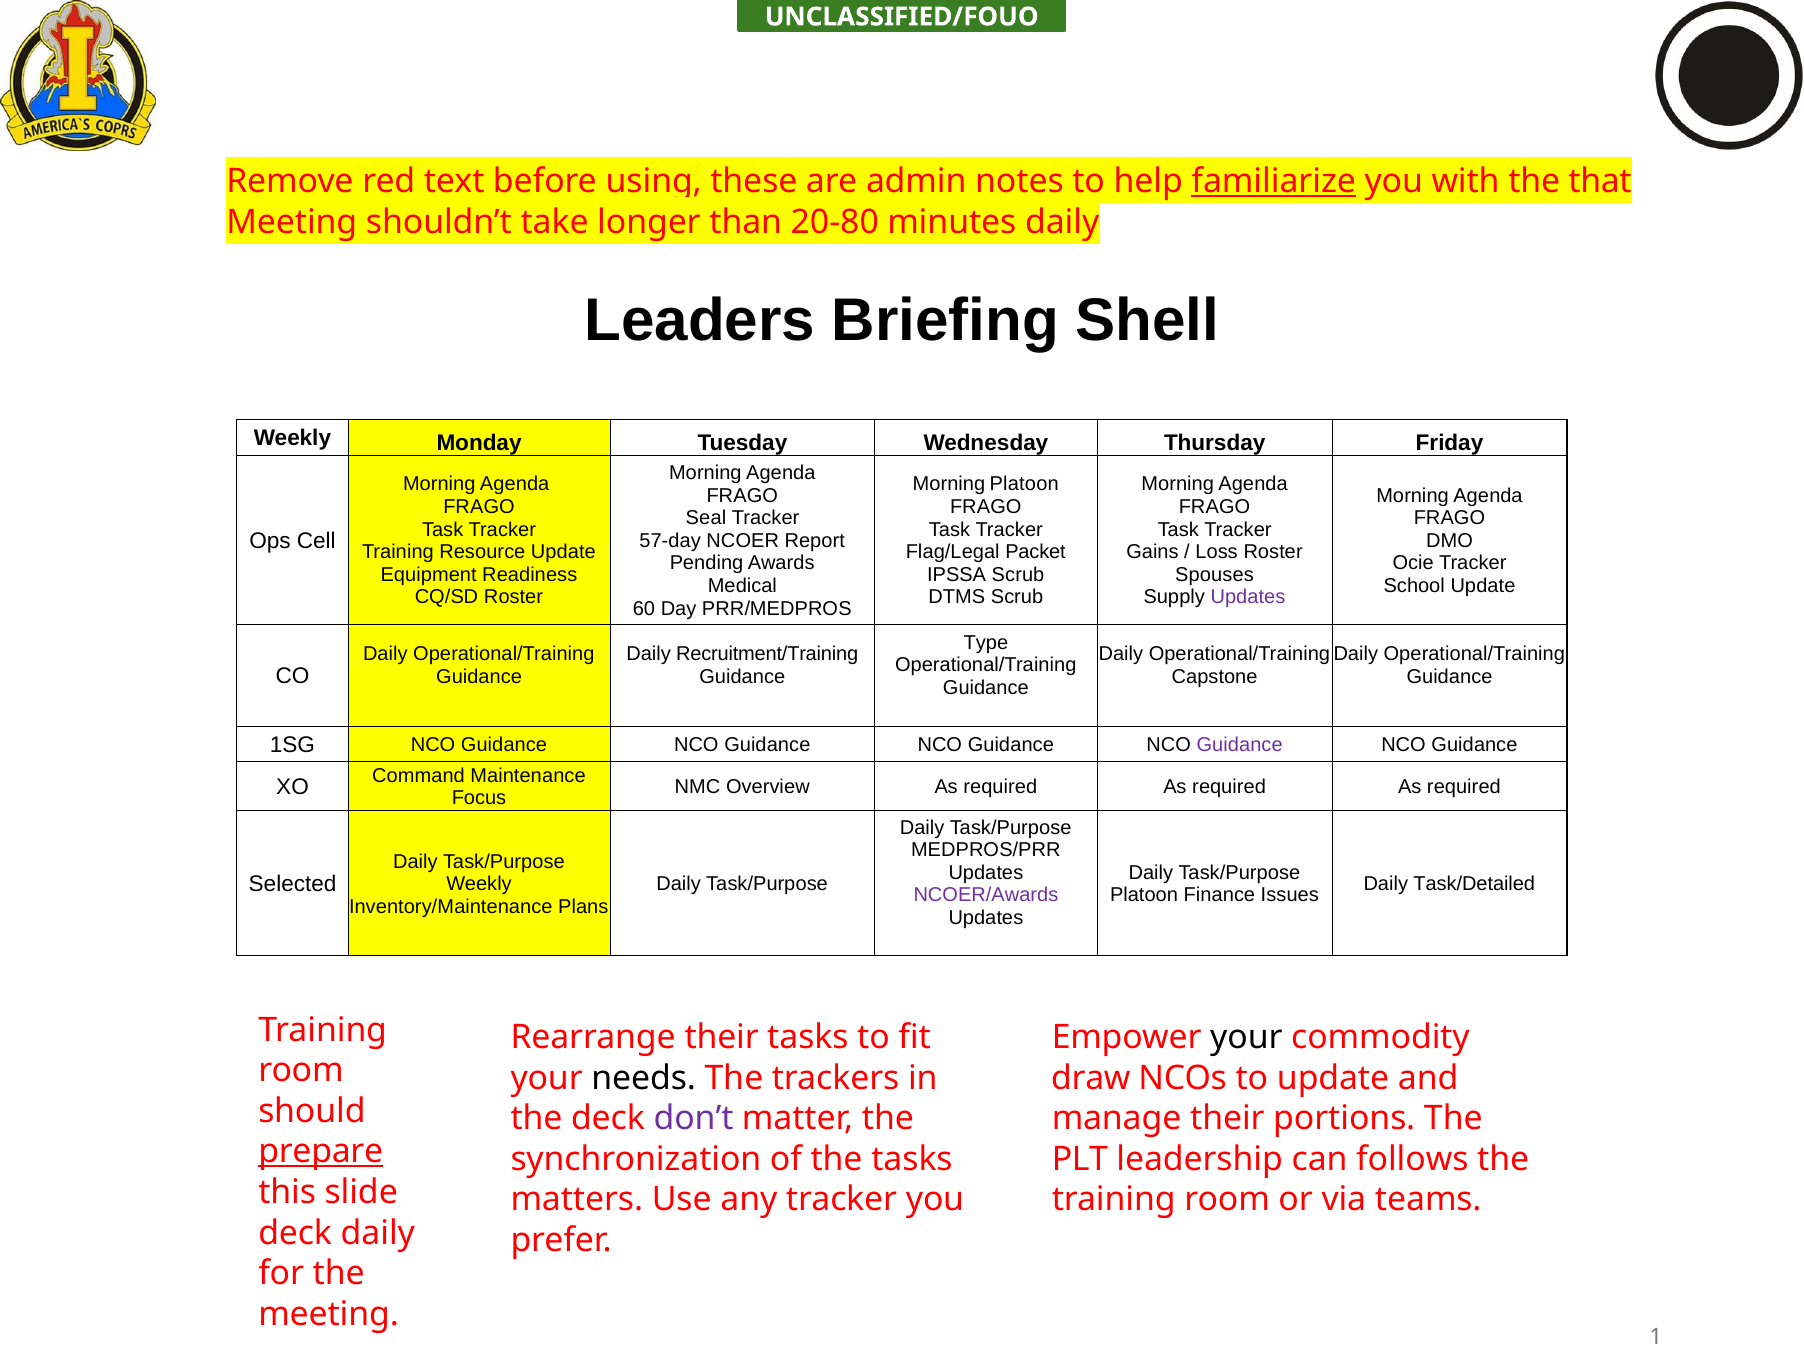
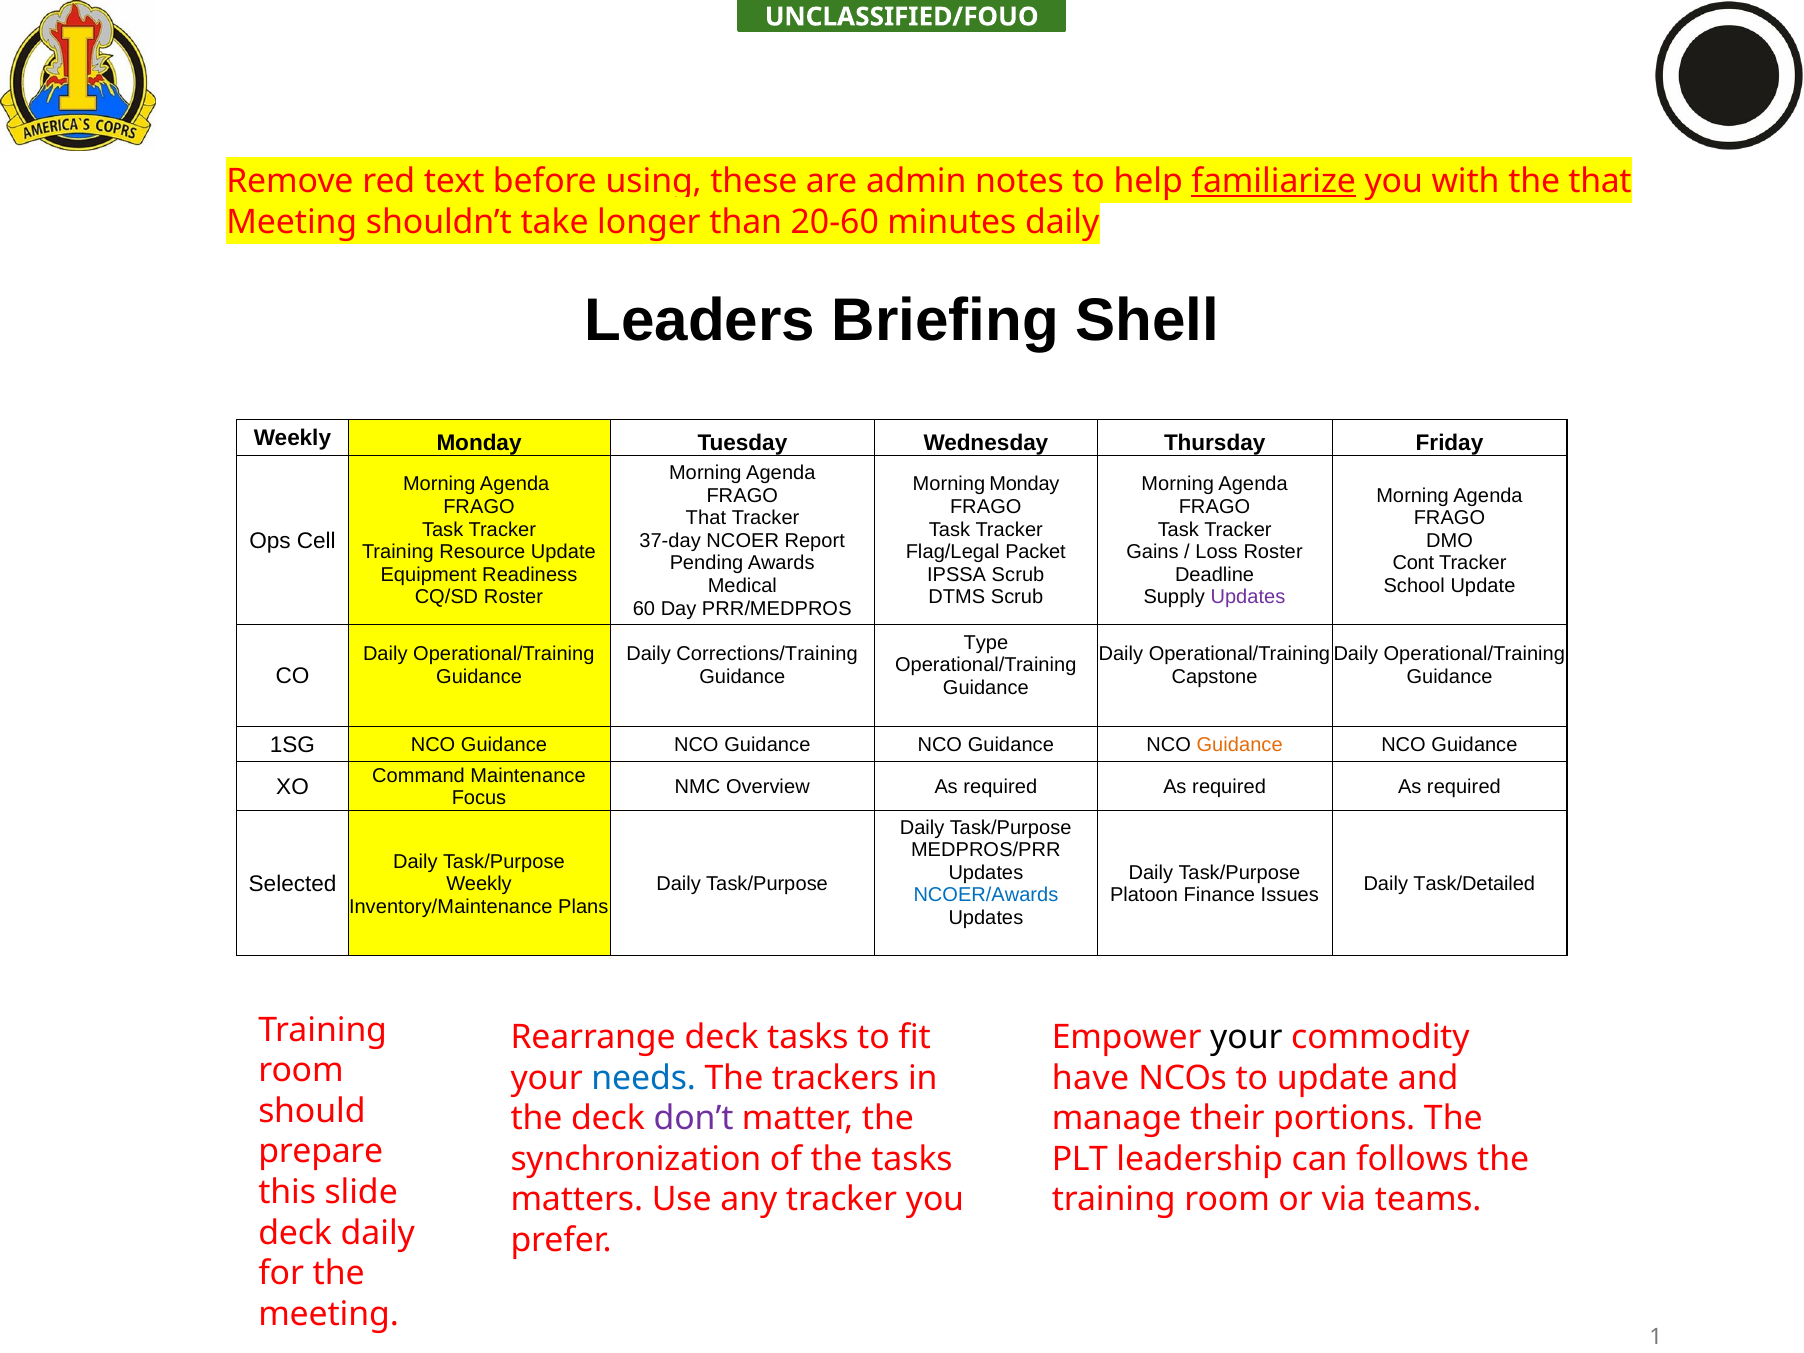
20-80: 20-80 -> 20-60 (835, 222)
Morning Platoon: Platoon -> Monday (1024, 484)
Seal: Seal -> That (706, 518)
57-day: 57-day -> 37-day (670, 541)
Ocie: Ocie -> Cont (1413, 563)
Spouses: Spouses -> Deadline (1215, 575)
Recruitment/Training: Recruitment/Training -> Corrections/Training (767, 654)
Guidance colour: purple -> orange (1240, 745)
NCOER/Awards colour: purple -> blue (986, 895)
Rearrange their: their -> deck (722, 1037)
needs colour: black -> blue (644, 1078)
draw: draw -> have (1091, 1078)
prepare underline: present -> none (321, 1152)
